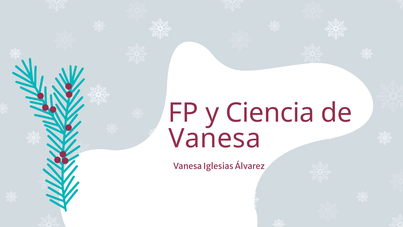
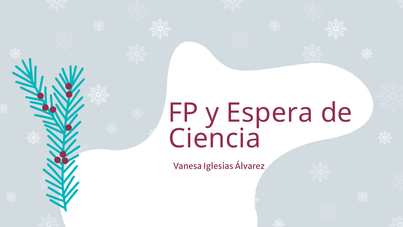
Ciencia: Ciencia -> Espera (270, 113)
Vanesa: Vanesa -> Ciencia (215, 139)
